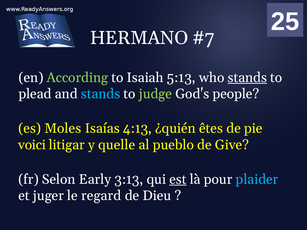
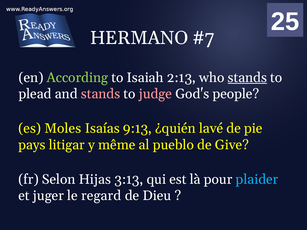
5:13: 5:13 -> 2:13 (181, 78)
stands colour: light blue -> pink (101, 94)
judge colour: light green -> pink (155, 94)
4:13: 4:13 -> 9:13 (137, 129)
êtes: êtes -> lavé (211, 129)
voici: voici -> pays (32, 145)
quelle: quelle -> même (117, 145)
Early: Early -> Hijas (95, 180)
est underline: present -> none (178, 180)
